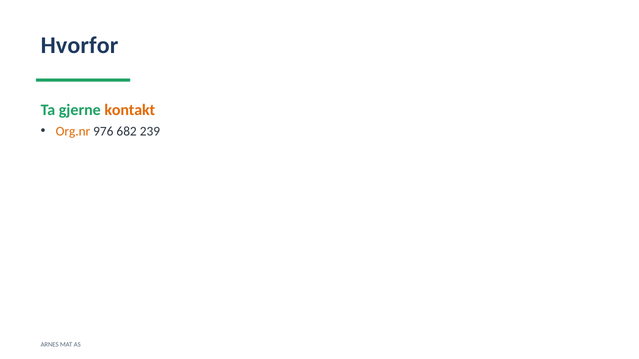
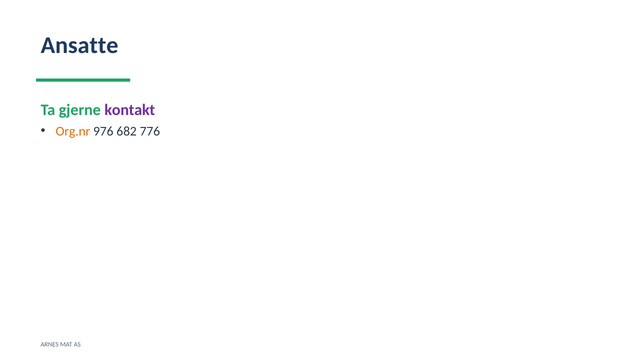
Hvorfor: Hvorfor -> Ansatte (80, 46)
kontakt colour: orange -> purple (130, 110)
239: 239 -> 776 (150, 131)
